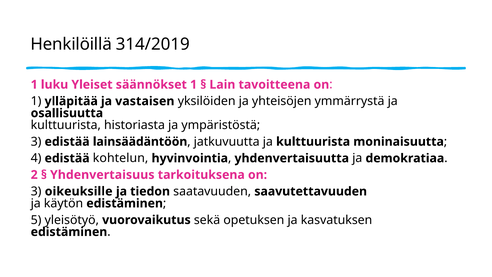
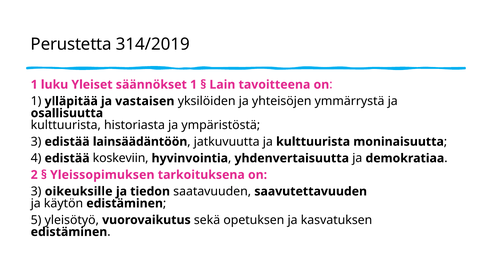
Henkilöillä: Henkilöillä -> Perustetta (71, 44)
kohtelun: kohtelun -> koskeviin (121, 158)
Yhdenvertaisuus: Yhdenvertaisuus -> Yleissopimuksen (102, 175)
